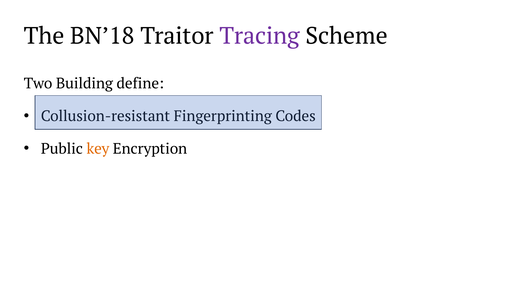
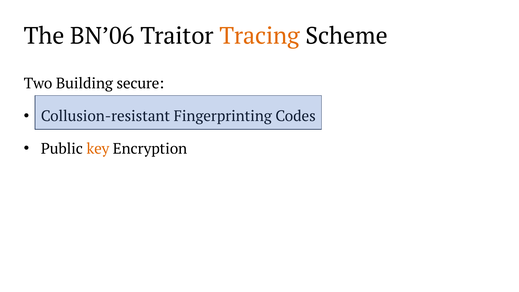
BN’18: BN’18 -> BN’06 (102, 36)
Tracing colour: purple -> orange (260, 36)
define: define -> secure (140, 84)
